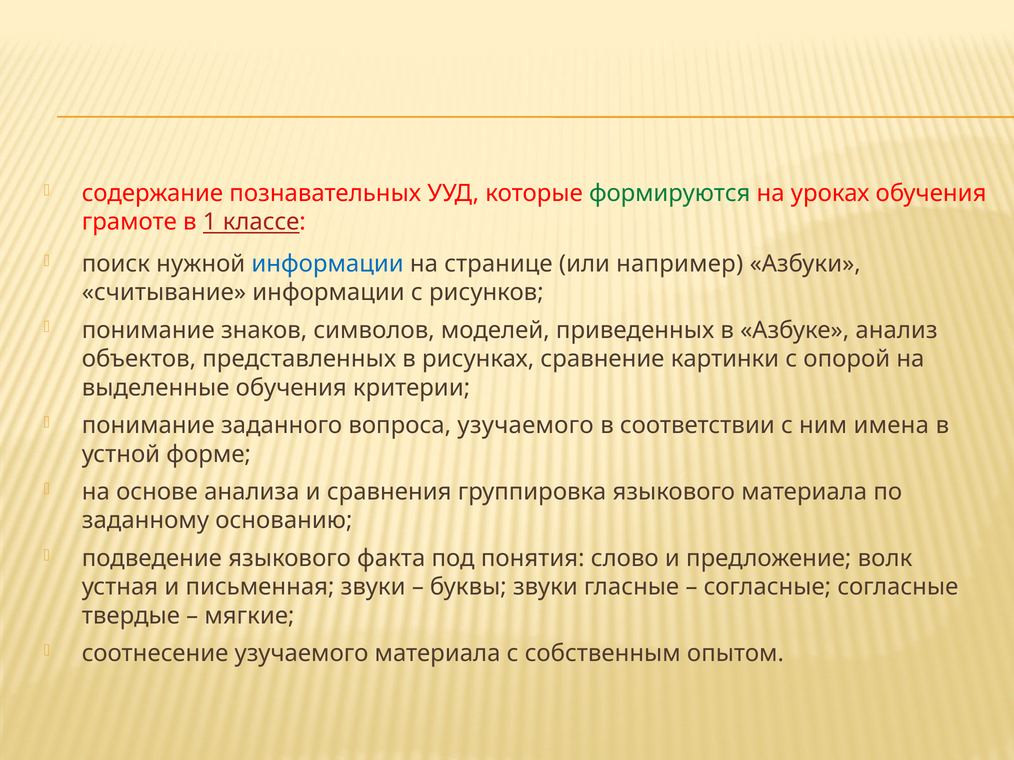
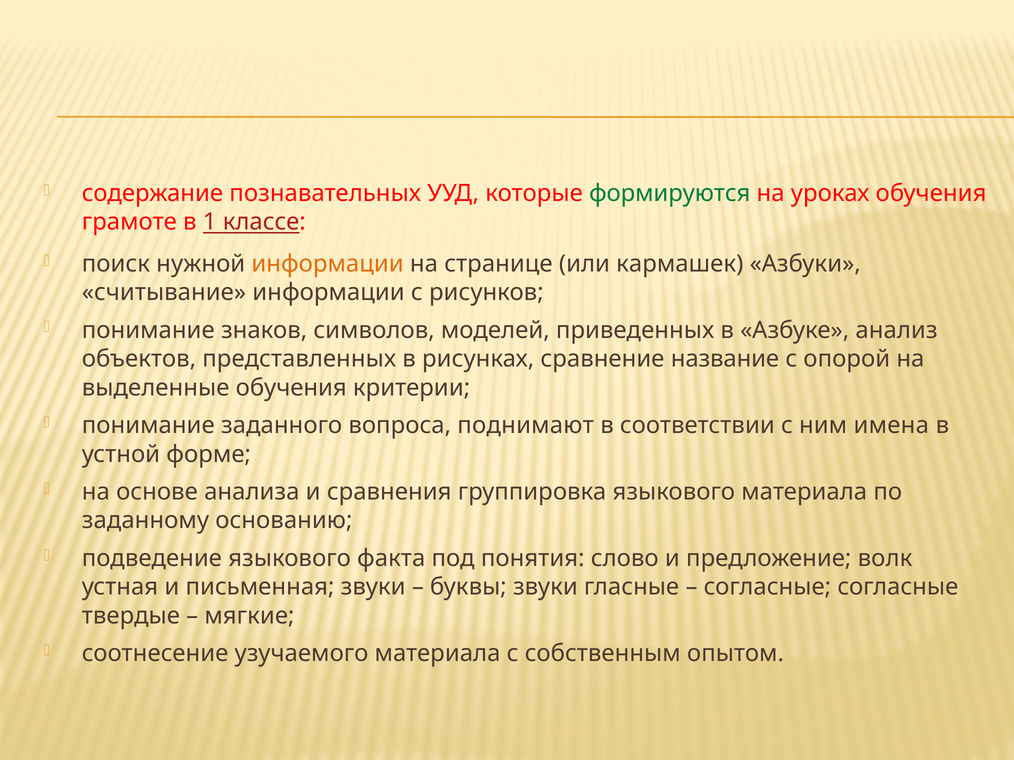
информации colour: blue -> orange (328, 264)
например: например -> кармашек (680, 264)
картинки: картинки -> название (725, 359)
вопроса узучаемого: узучаемого -> поднимают (526, 426)
